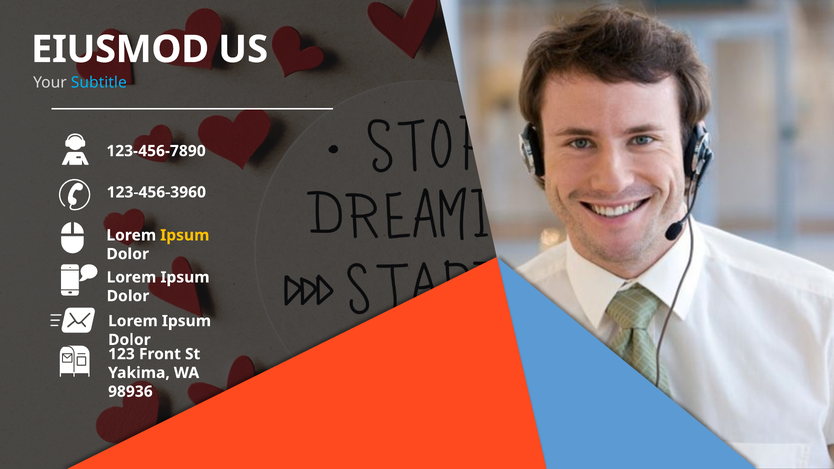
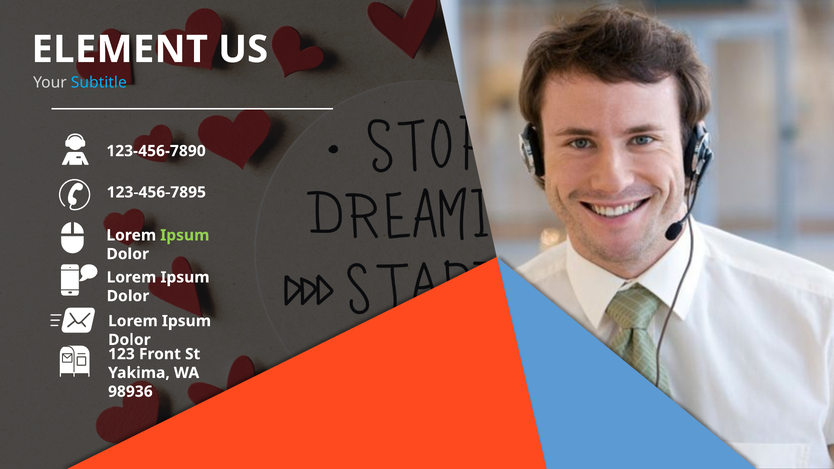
EIUSMOD: EIUSMOD -> ELEMENT (120, 49)
123-456-3960: 123-456-3960 -> 123-456-7895 (156, 192)
Ipsum colour: yellow -> light green (185, 235)
